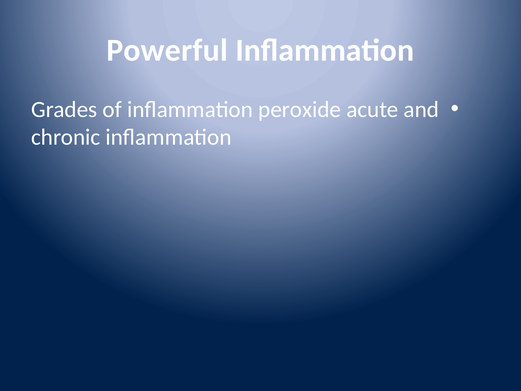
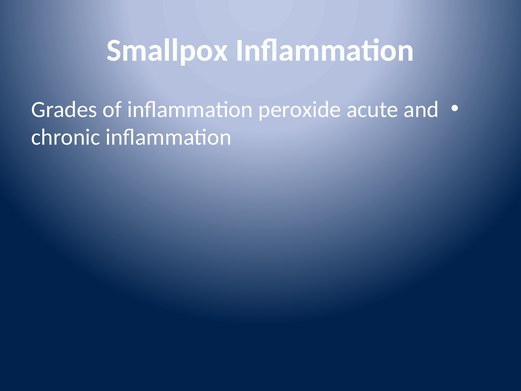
Powerful: Powerful -> Smallpox (167, 50)
